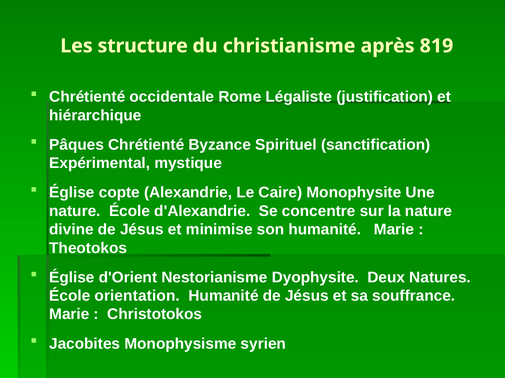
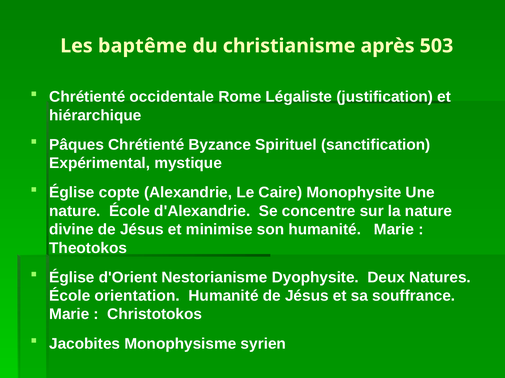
structure: structure -> baptême (142, 46)
819: 819 -> 503 (436, 46)
